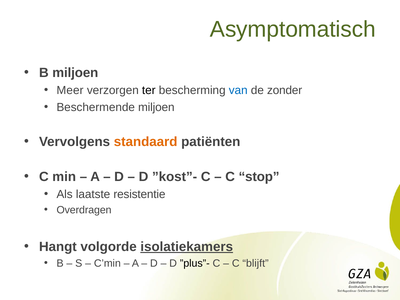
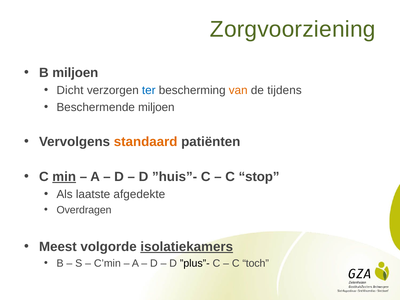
Asymptomatisch: Asymptomatisch -> Zorgvoorziening (293, 29)
Meer: Meer -> Dicht (70, 90)
ter colour: black -> blue (149, 90)
van colour: blue -> orange (238, 90)
zonder: zonder -> tijdens (284, 90)
min underline: none -> present (64, 177)
”kost”-: ”kost”- -> ”huis”- (175, 177)
resistentie: resistentie -> afgedekte (139, 194)
Hangt: Hangt -> Meest (58, 247)
blijft: blijft -> toch (256, 263)
